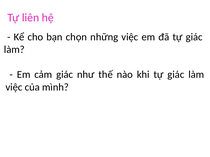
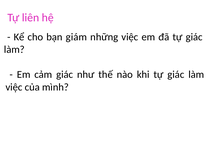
chọn: chọn -> giám (76, 37)
